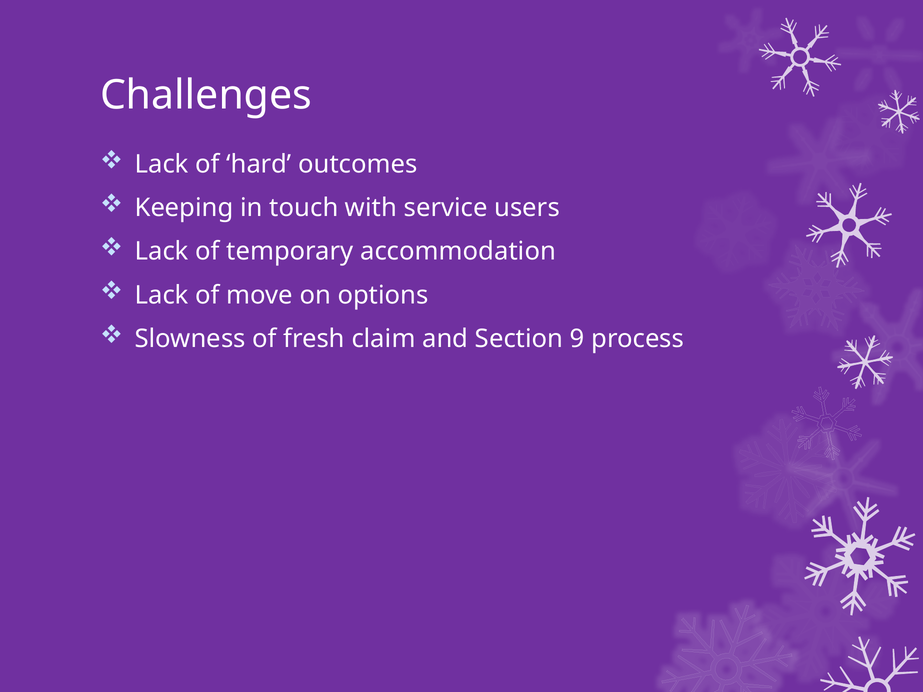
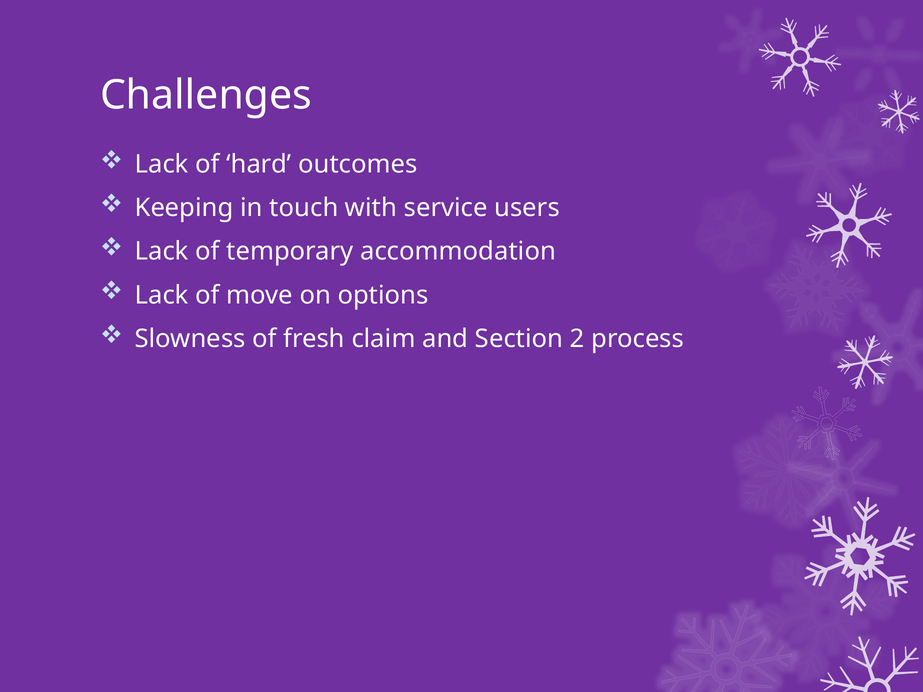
9: 9 -> 2 (577, 339)
